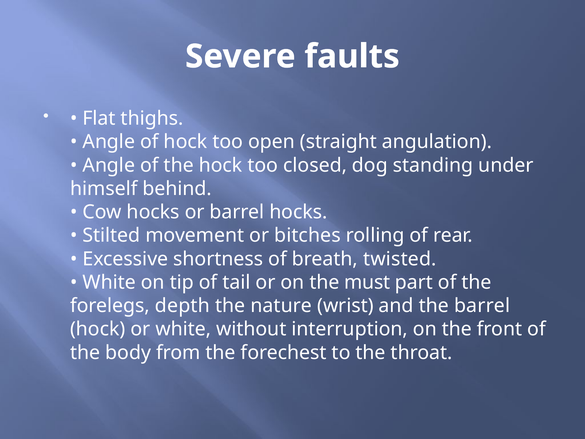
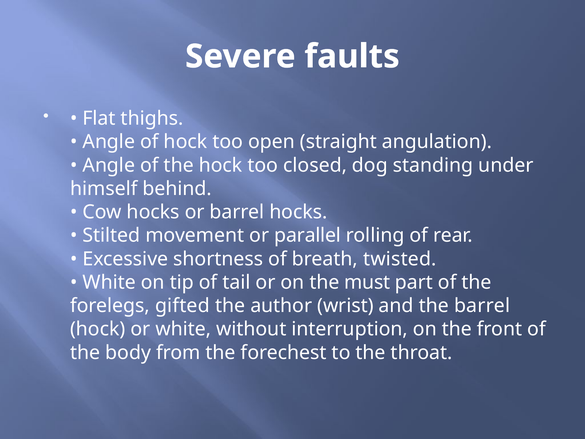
bitches: bitches -> parallel (308, 235)
depth: depth -> gifted (182, 306)
nature: nature -> author (281, 306)
